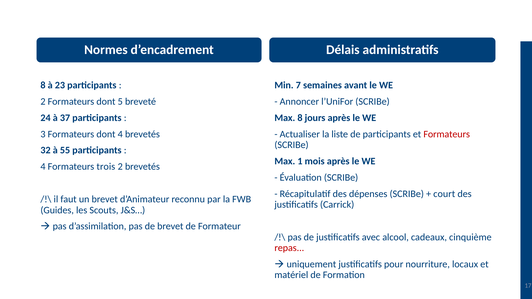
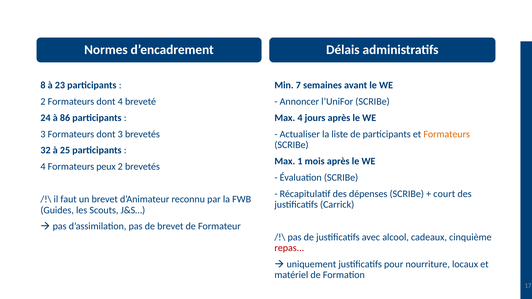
dont 5: 5 -> 4 (120, 102)
37: 37 -> 86 (65, 118)
Max 8: 8 -> 4 (300, 118)
dont 4: 4 -> 3 (120, 134)
Formateurs colour: red -> orange (447, 134)
55: 55 -> 25 (65, 150)
trois: trois -> peux (106, 167)
